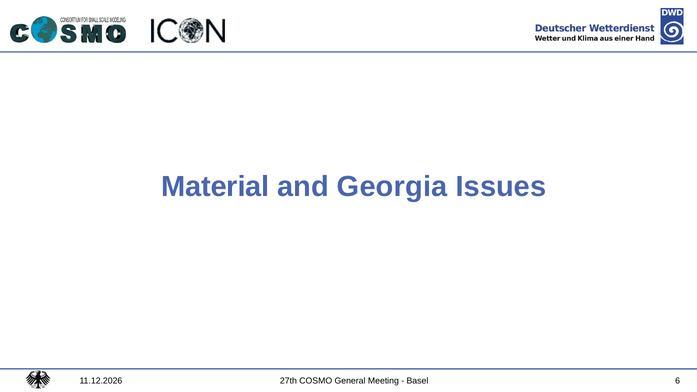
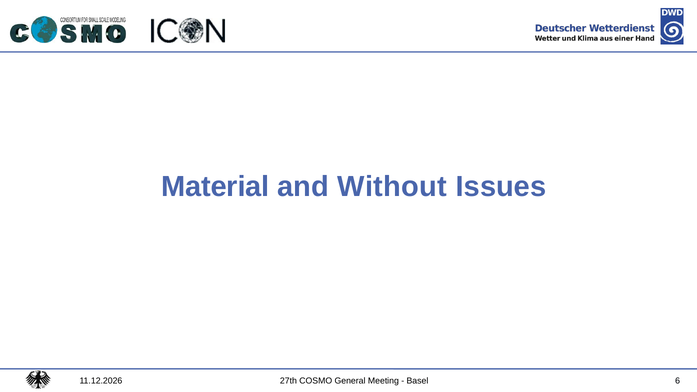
Georgia: Georgia -> Without (392, 187)
